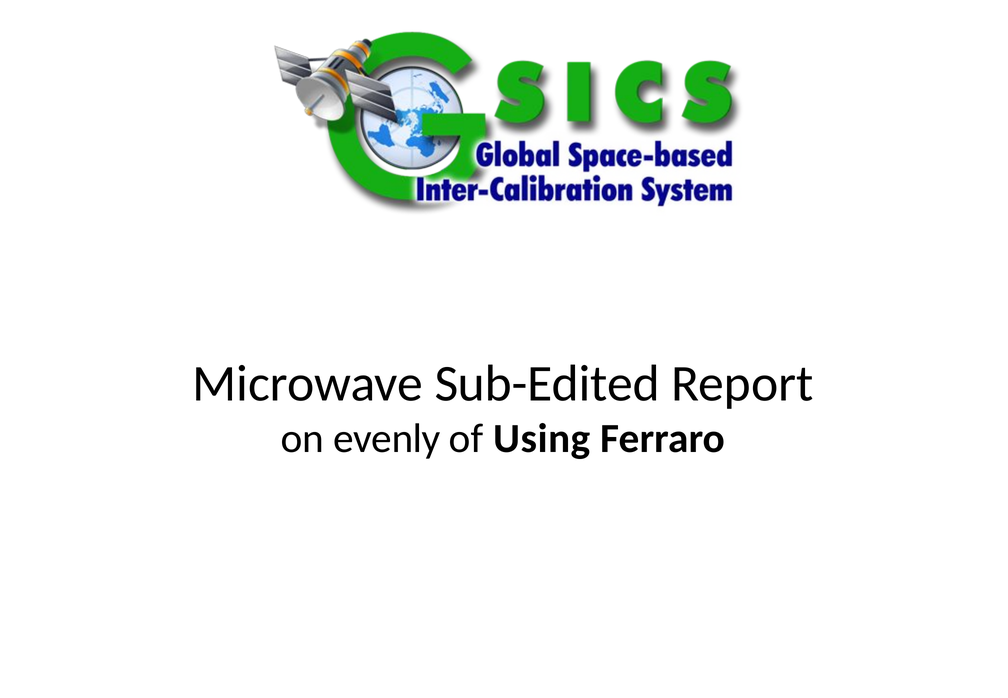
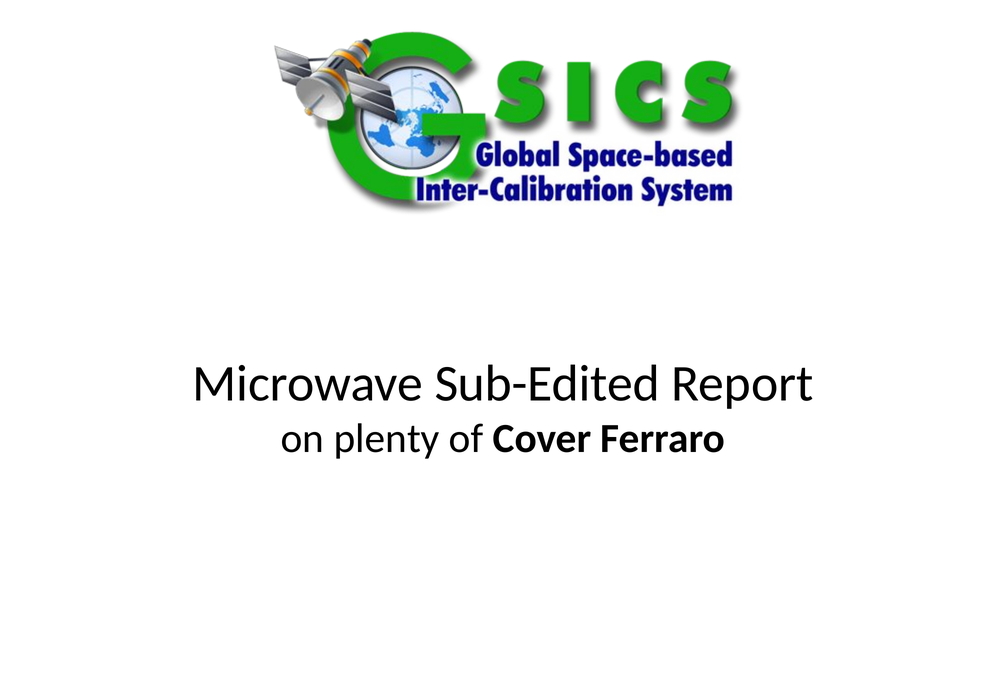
evenly: evenly -> plenty (387, 438)
Using: Using -> Cover (542, 438)
